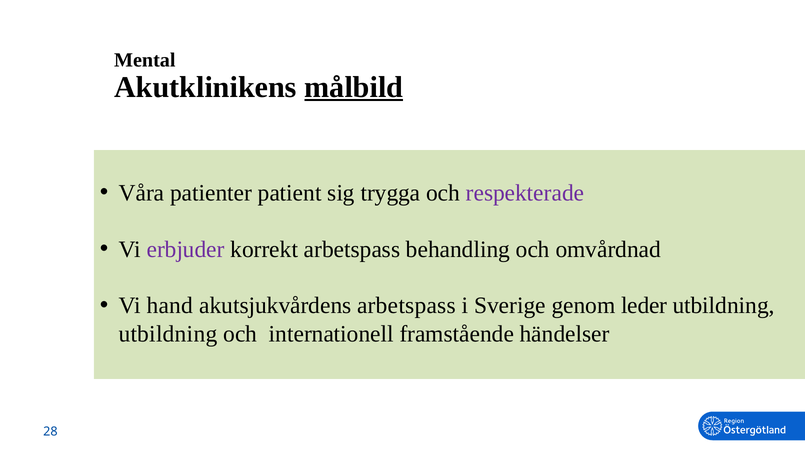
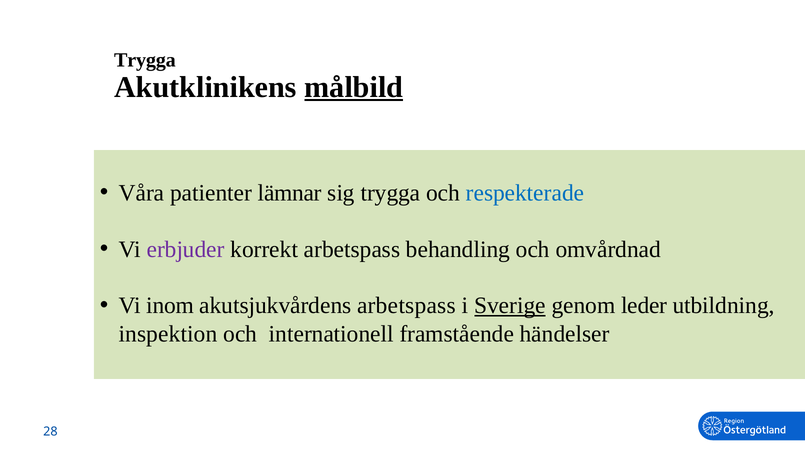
Mental: Mental -> Trygga (145, 60)
patient: patient -> lämnar (290, 193)
respekterade colour: purple -> blue (525, 193)
hand: hand -> inom (170, 306)
Sverige underline: none -> present (510, 306)
utbildning: utbildning -> inspektion (168, 334)
